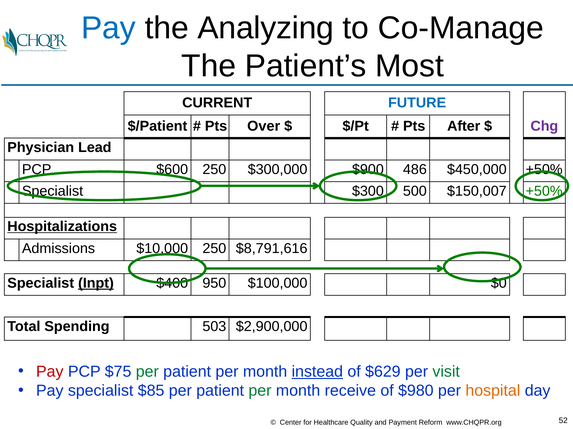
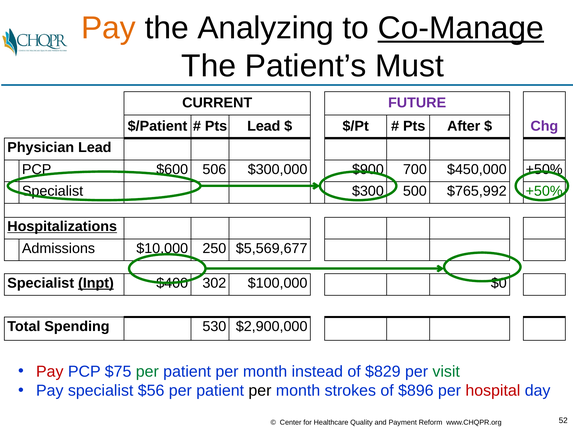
Pay colour: blue -> orange (109, 28)
Co-Manage underline: none -> present (461, 28)
Most: Most -> Must (410, 66)
FUTURE colour: blue -> purple (417, 103)
Pts Over: Over -> Lead (264, 126)
250: 250 -> 506 (214, 170)
486: 486 -> 700 (415, 170)
$150,007: $150,007 -> $765,992 (477, 191)
$8,791,616: $8,791,616 -> $5,569,677 (272, 249)
950: 950 -> 302 (214, 283)
503: 503 -> 530 (214, 327)
instead underline: present -> none (317, 372)
$629: $629 -> $829 (383, 372)
$85: $85 -> $56 (151, 391)
per colour: green -> black (260, 391)
receive: receive -> strokes (350, 391)
$980: $980 -> $896 (416, 391)
hospital colour: orange -> red (493, 391)
